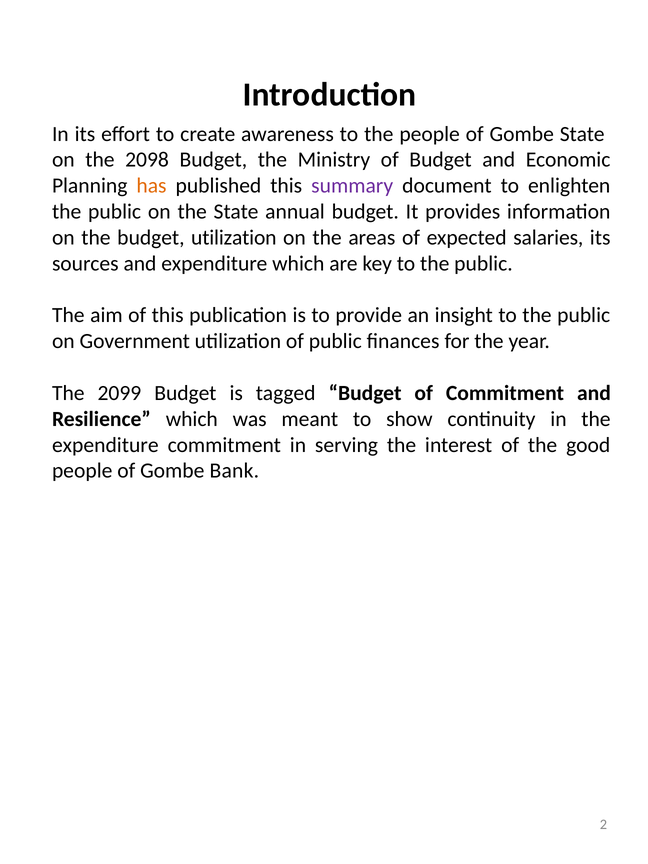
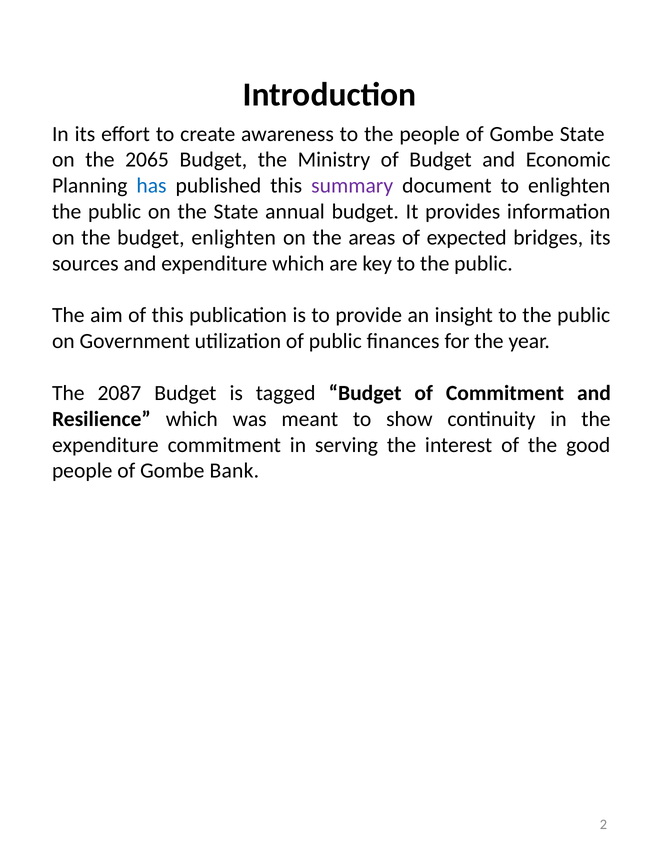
2098: 2098 -> 2065 (147, 160)
has colour: orange -> blue (152, 186)
budget utilization: utilization -> enlighten (234, 238)
salaries: salaries -> bridges (548, 238)
2099: 2099 -> 2087 (119, 393)
